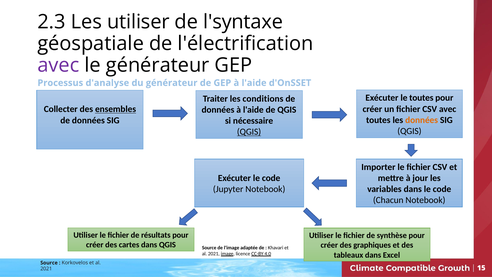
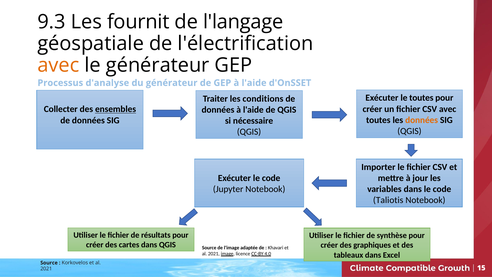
2.3: 2.3 -> 9.3 (52, 22)
Les utiliser: utiliser -> fournit (138, 22)
l'syntaxe: l'syntaxe -> l'langage (243, 22)
avec colour: purple -> orange (58, 65)
QGIS underline: present -> none (249, 132)
Chacun: Chacun -> Taliotis (388, 200)
